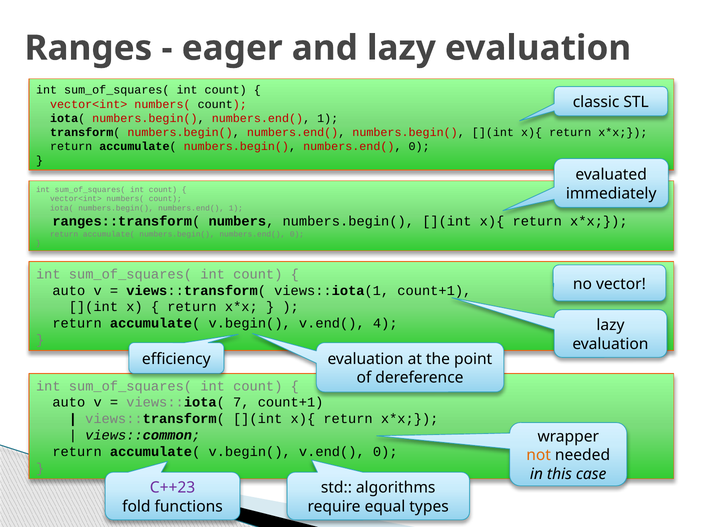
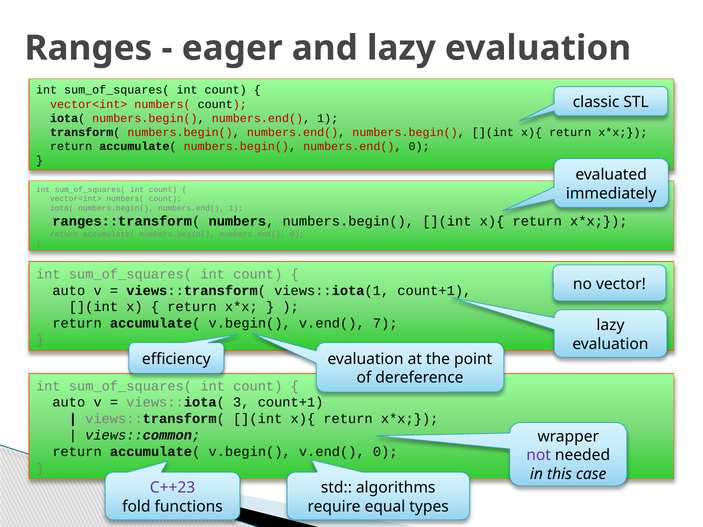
4: 4 -> 7 (385, 323)
7: 7 -> 3 (241, 403)
not colour: orange -> purple (539, 455)
